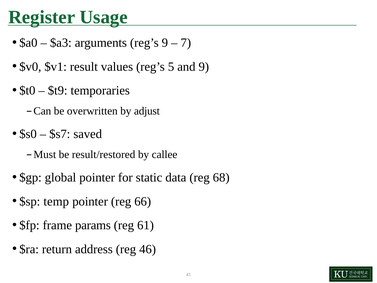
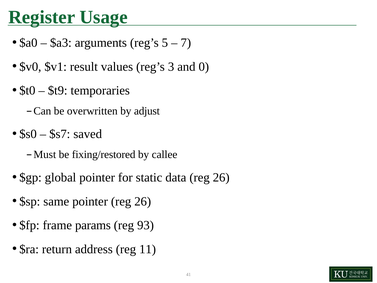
reg’s 9: 9 -> 5 (165, 43)
5: 5 -> 3 (171, 67)
and 9: 9 -> 0 (204, 67)
result/restored: result/restored -> fixing/restored (104, 154)
data reg 68: 68 -> 26 (221, 177)
temp: temp -> same (56, 201)
pointer reg 66: 66 -> 26 (143, 201)
61: 61 -> 93 (146, 225)
46: 46 -> 11 (148, 249)
